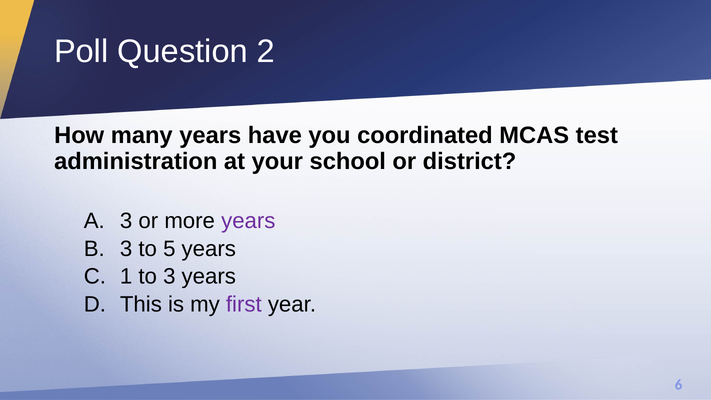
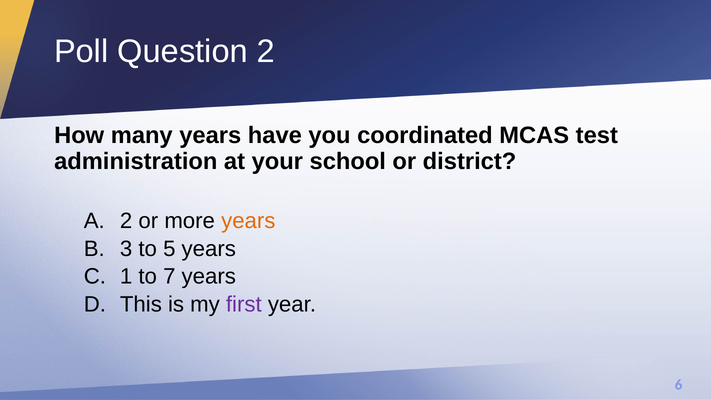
3: 3 -> 2 (126, 221)
years colour: purple -> orange (248, 221)
to 3: 3 -> 7 (169, 276)
